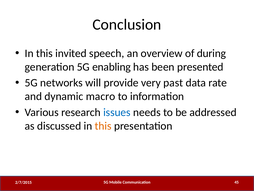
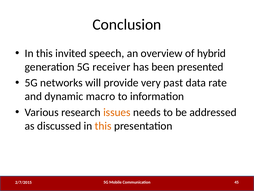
during: during -> hybrid (211, 53)
enabling: enabling -> receiver (111, 67)
issues colour: blue -> orange (117, 112)
